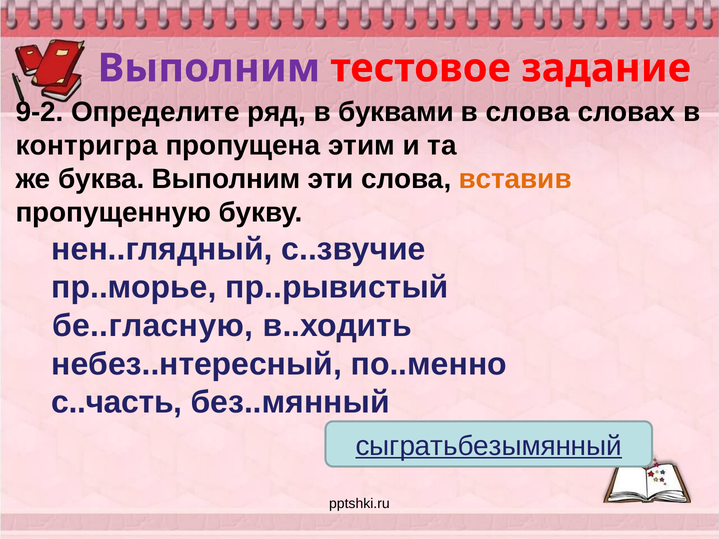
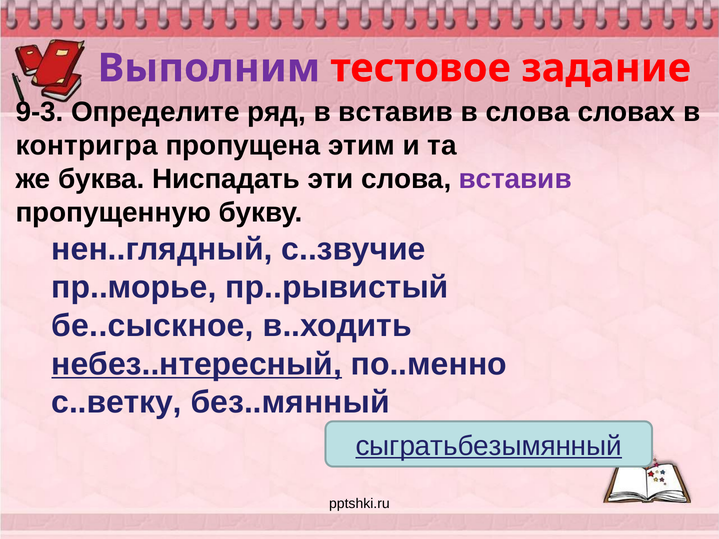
9-2: 9-2 -> 9-3 (40, 112)
в буквами: буквами -> вставив (396, 112)
буква Выполним: Выполним -> Ниспадать (226, 179)
вставив colour: orange -> purple (515, 179)
бе..гласную: бе..гласную -> бе..сыскное (153, 326)
небез..нтересный underline: none -> present (197, 364)
с..часть: с..часть -> с..ветку (117, 403)
